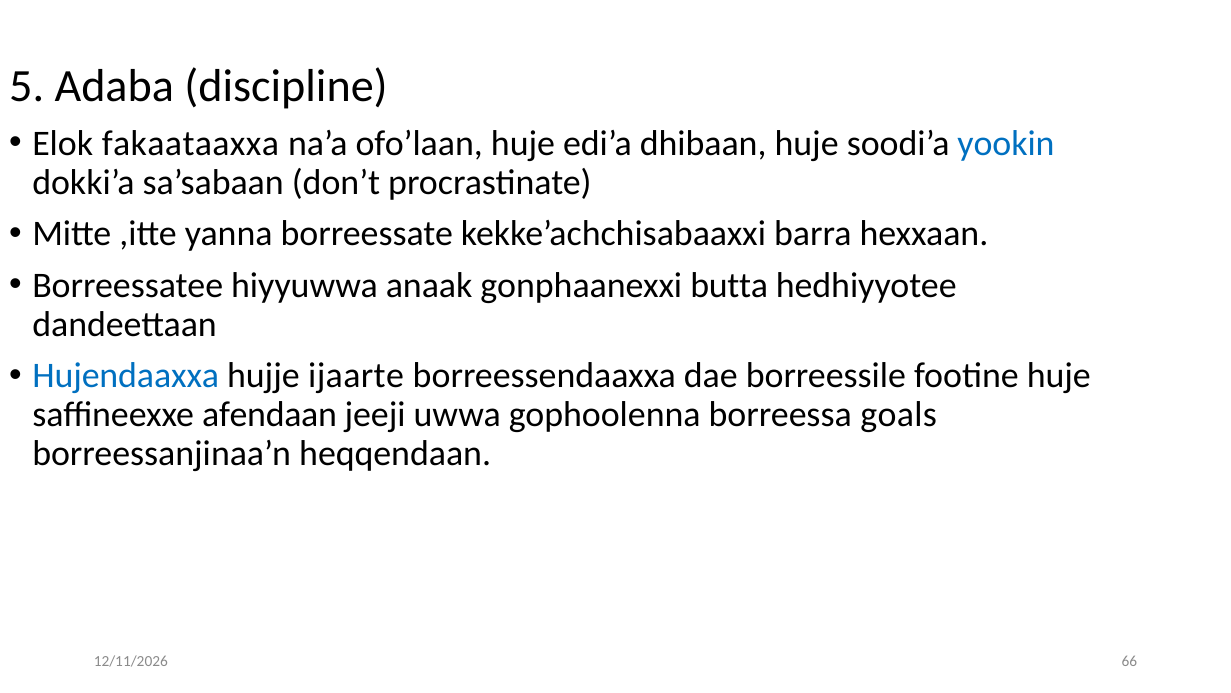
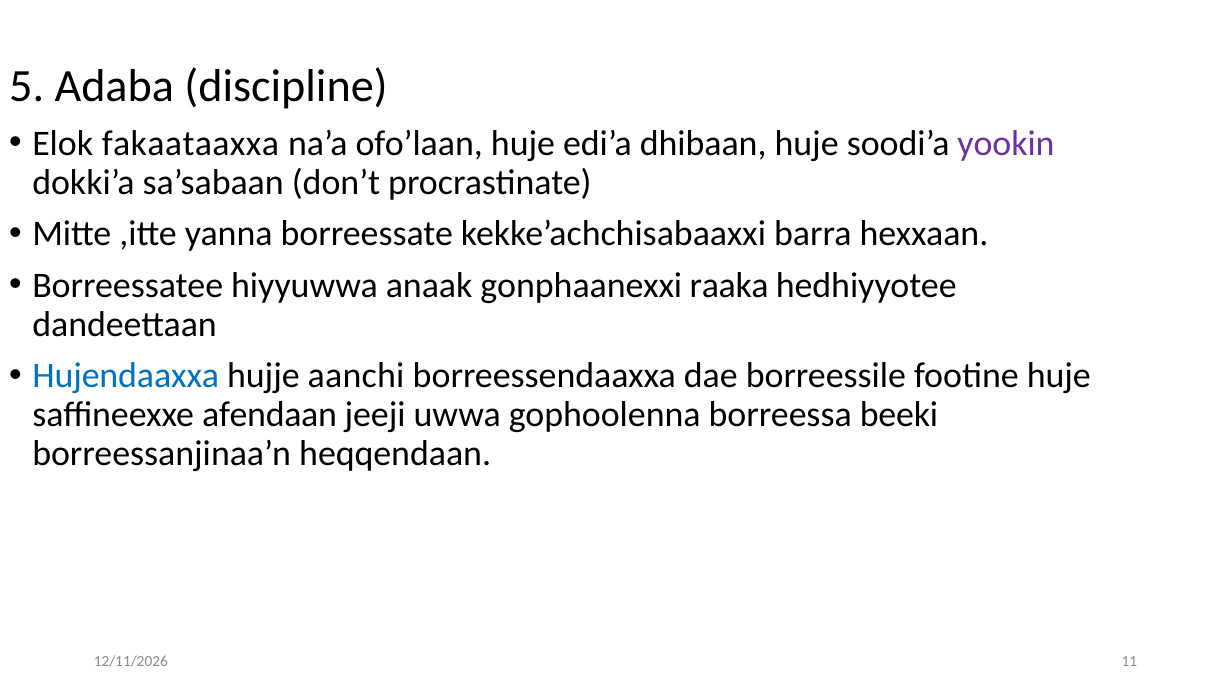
yookin colour: blue -> purple (1006, 143)
butta: butta -> raaka (729, 285)
ijaarte: ijaarte -> aanchi (356, 376)
goals: goals -> beeki (899, 414)
66: 66 -> 11 (1129, 661)
